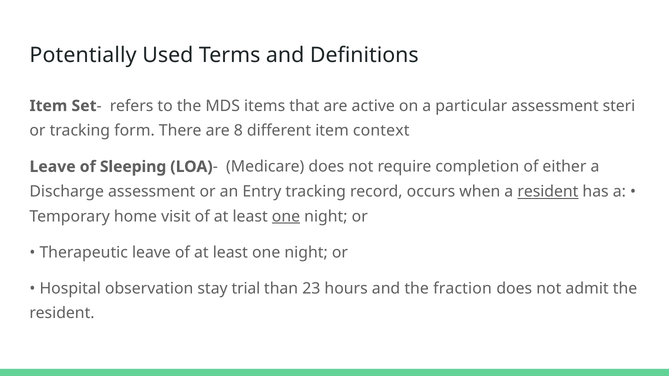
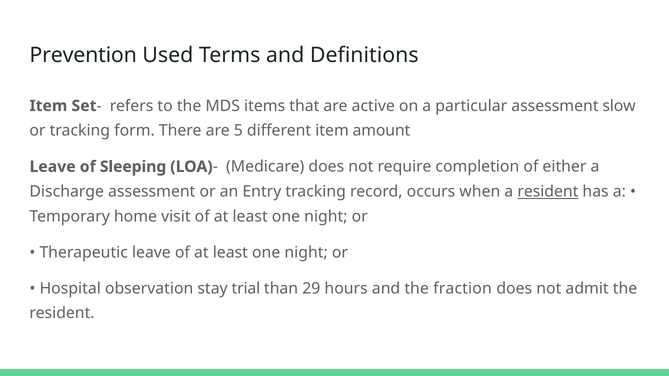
Potentially: Potentially -> Prevention (83, 55)
steri: steri -> slow (619, 106)
8: 8 -> 5 (238, 131)
context: context -> amount (381, 131)
one underline: present -> none (286, 217)
23: 23 -> 29 (311, 289)
